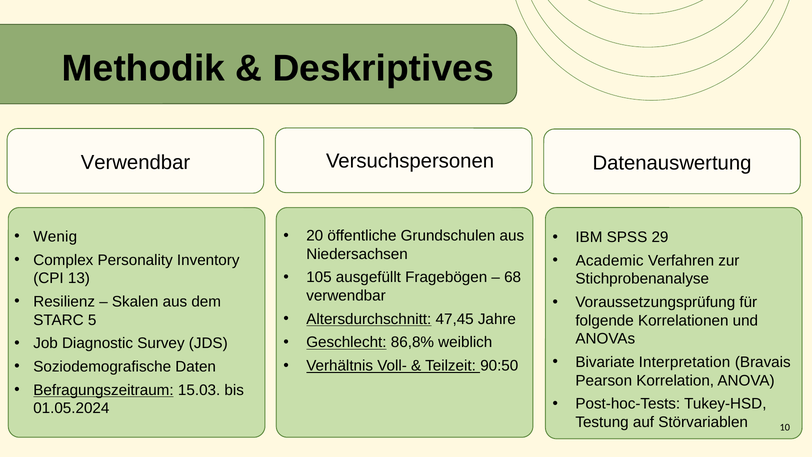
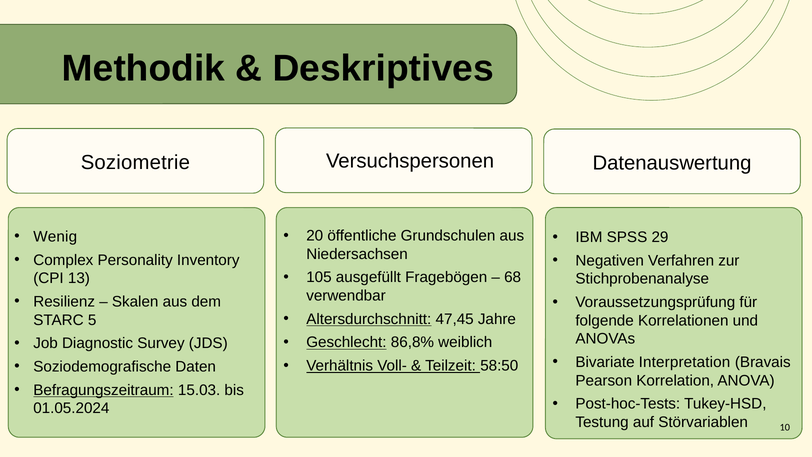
Verwendbar: Verwendbar -> Soziometrie (135, 162)
Academic: Academic -> Negativen (610, 261)
90:50: 90:50 -> 58:50 (499, 366)
